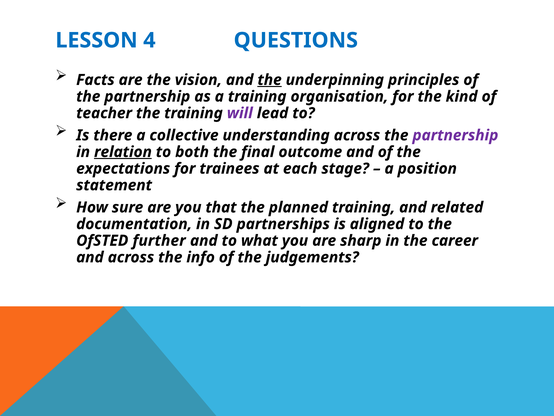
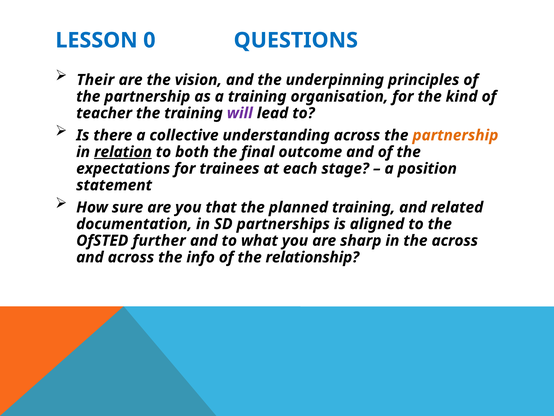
4: 4 -> 0 (149, 40)
Facts: Facts -> Their (95, 80)
the underline: present -> none (270, 80)
partnership colour: purple -> orange (455, 135)
the career: career -> across (455, 240)
judgements: judgements -> relationship (312, 257)
